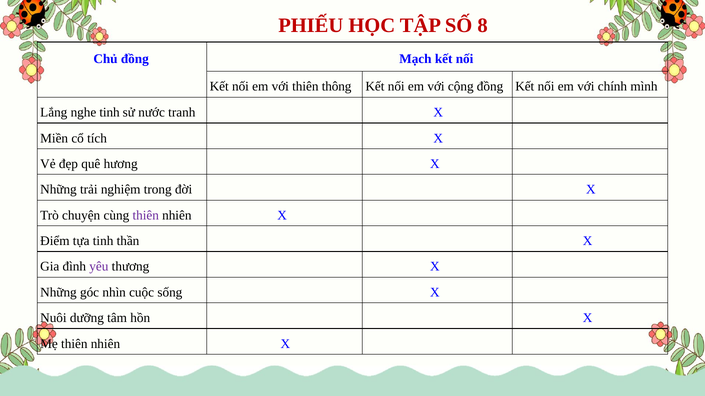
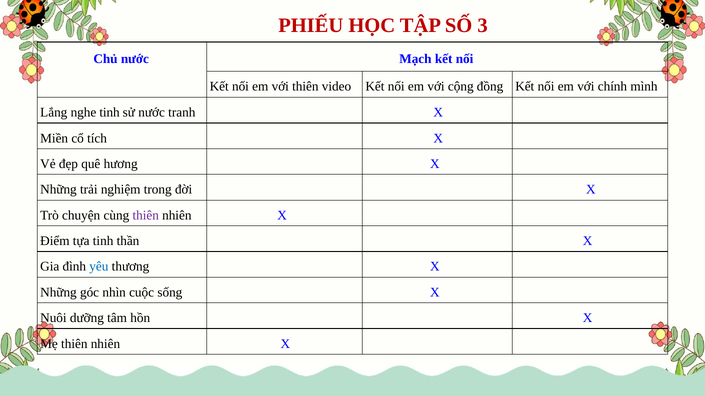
8: 8 -> 3 (483, 26)
Chủ đồng: đồng -> nước (135, 59)
thông: thông -> video (337, 87)
yêu colour: purple -> blue (99, 267)
